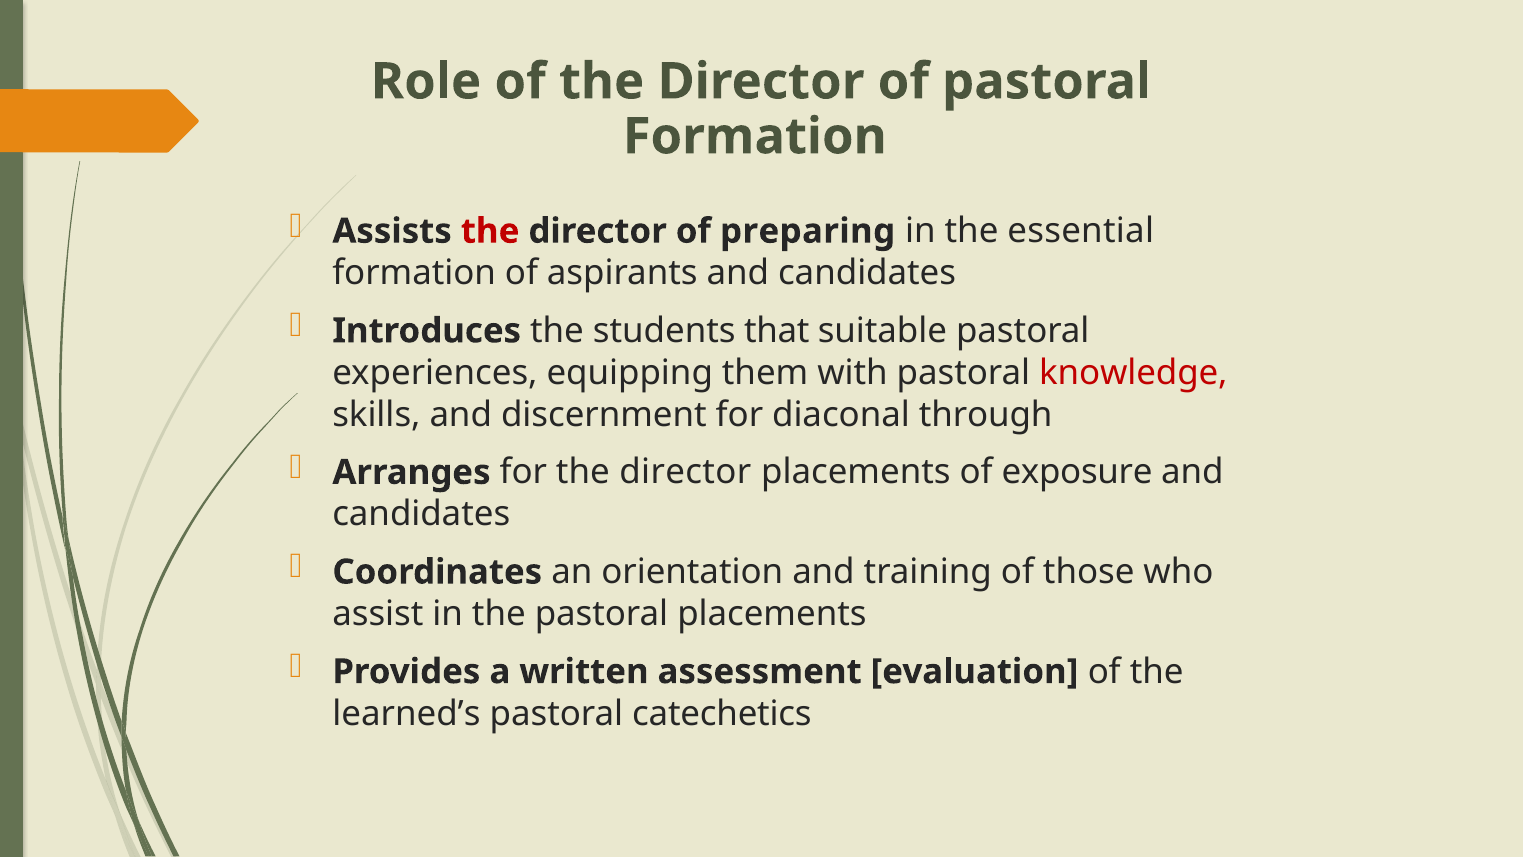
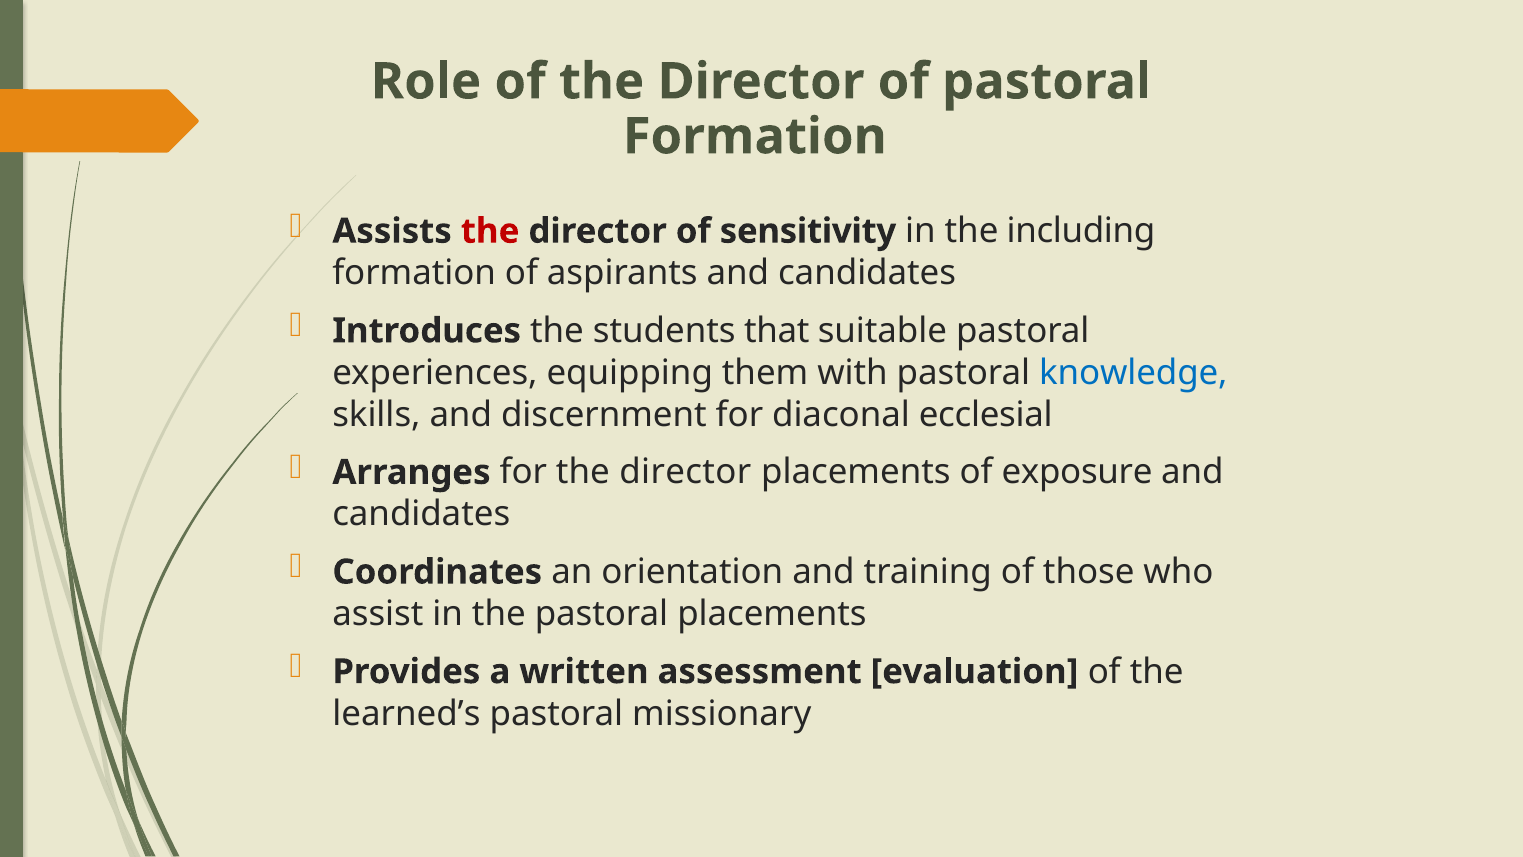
preparing: preparing -> sensitivity (808, 231)
essential: essential -> including (1081, 231)
knowledge colour: red -> blue (1133, 373)
through: through -> ecclesial (986, 414)
catechetics: catechetics -> missionary (722, 713)
